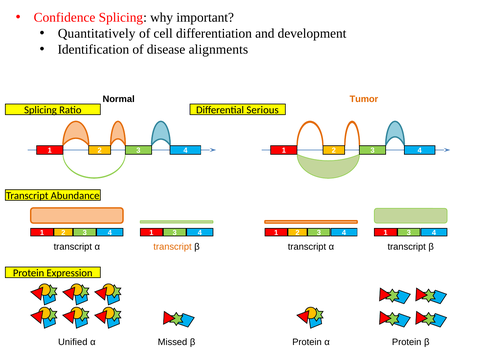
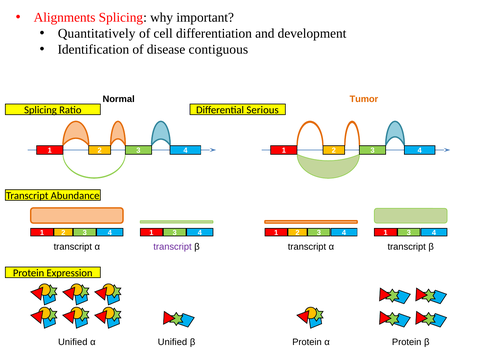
Confidence: Confidence -> Alignments (65, 17)
alignments: alignments -> contiguous (218, 49)
transcript colour: orange -> purple (173, 247)
Missed: Missed -> Unified (172, 341)
